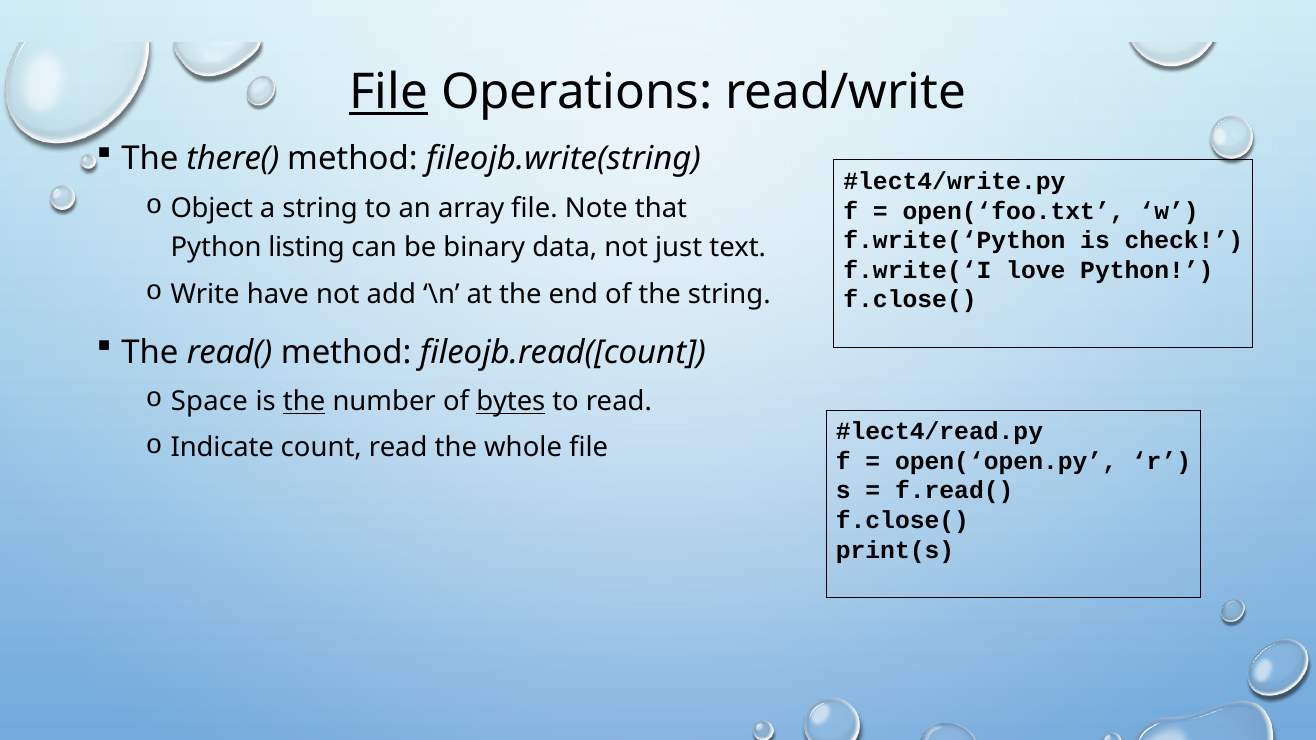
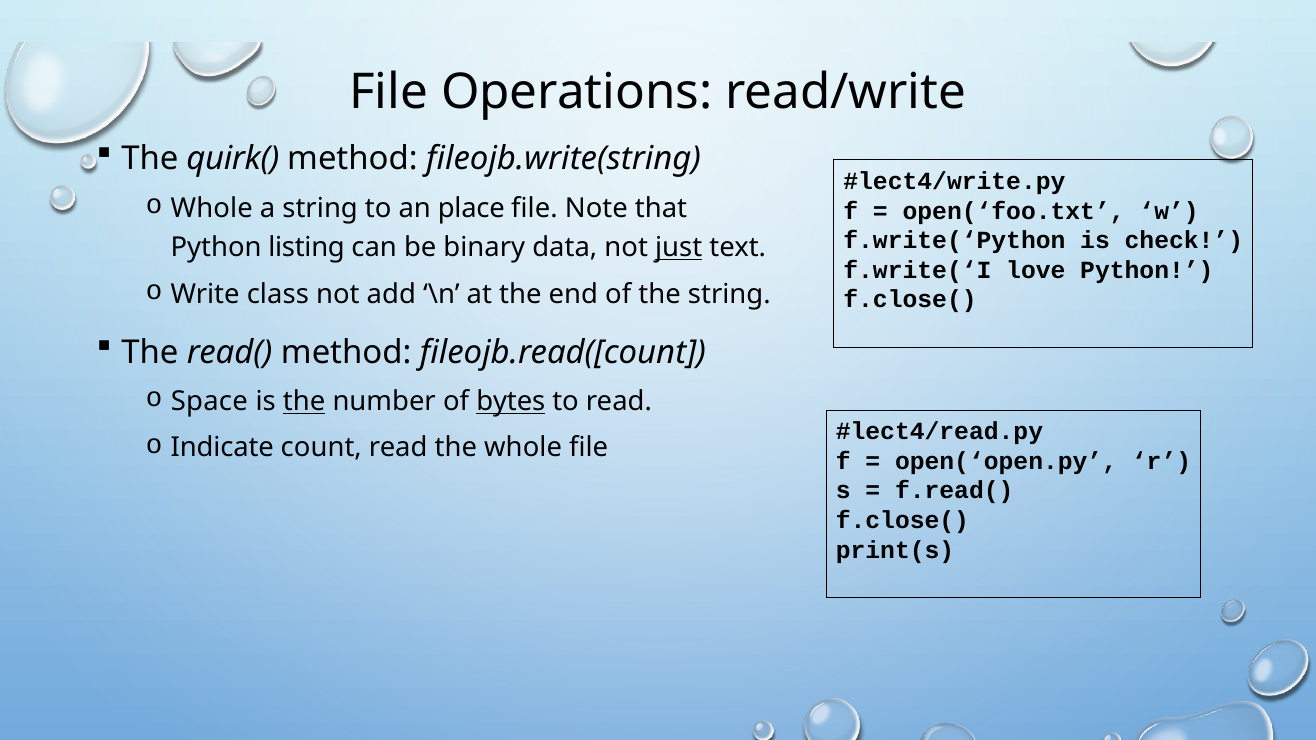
File underline: present -> none (389, 92)
there(: there( -> quirk( (233, 159)
Object: Object -> Whole (212, 208)
array: array -> place (471, 208)
just underline: none -> present (679, 248)
have: have -> class (278, 294)
